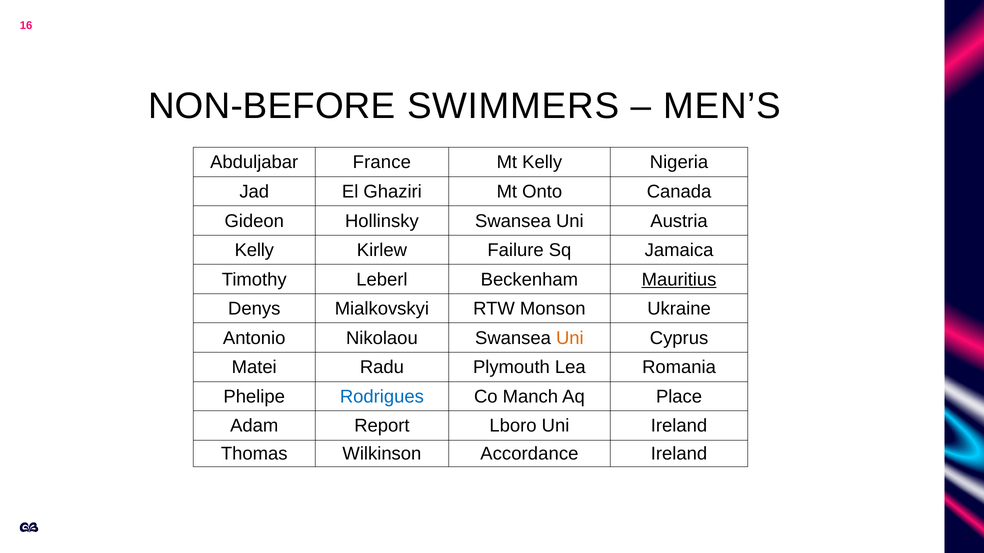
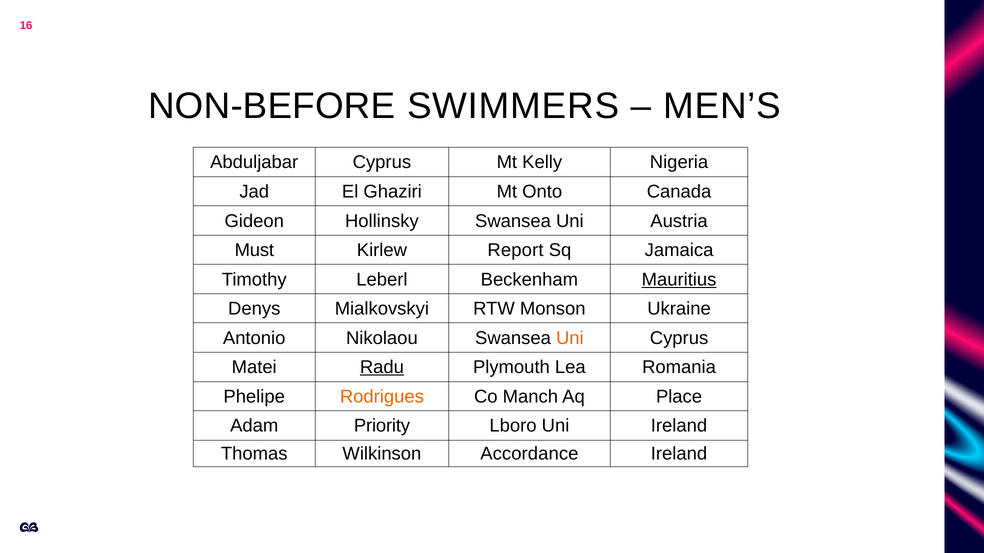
France: France -> Cyprus (382, 163)
Kelly: Kelly -> Must (254, 250)
Failure: Failure -> Report (515, 250)
Radu underline: none -> present (382, 368)
Rodrigues colour: blue -> orange (382, 397)
Report: Report -> Priority (382, 426)
